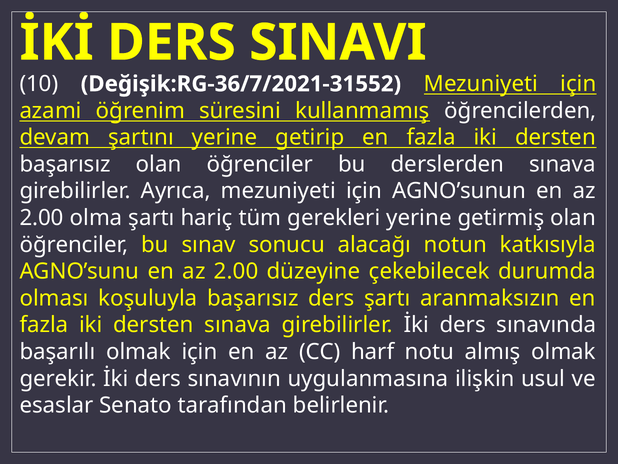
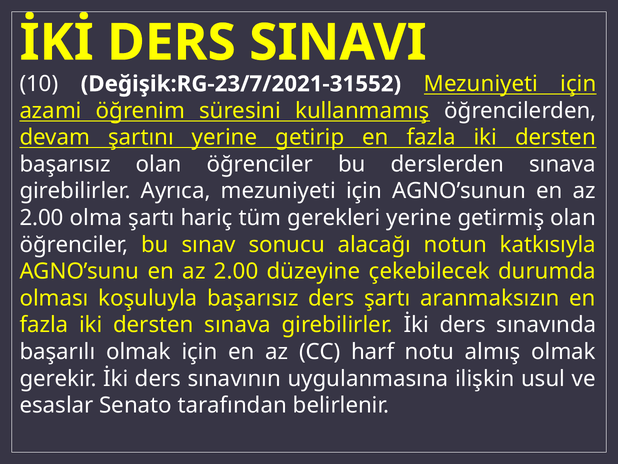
Değişik:RG-36/7/2021-31552: Değişik:RG-36/7/2021-31552 -> Değişik:RG-23/7/2021-31552 (241, 84)
